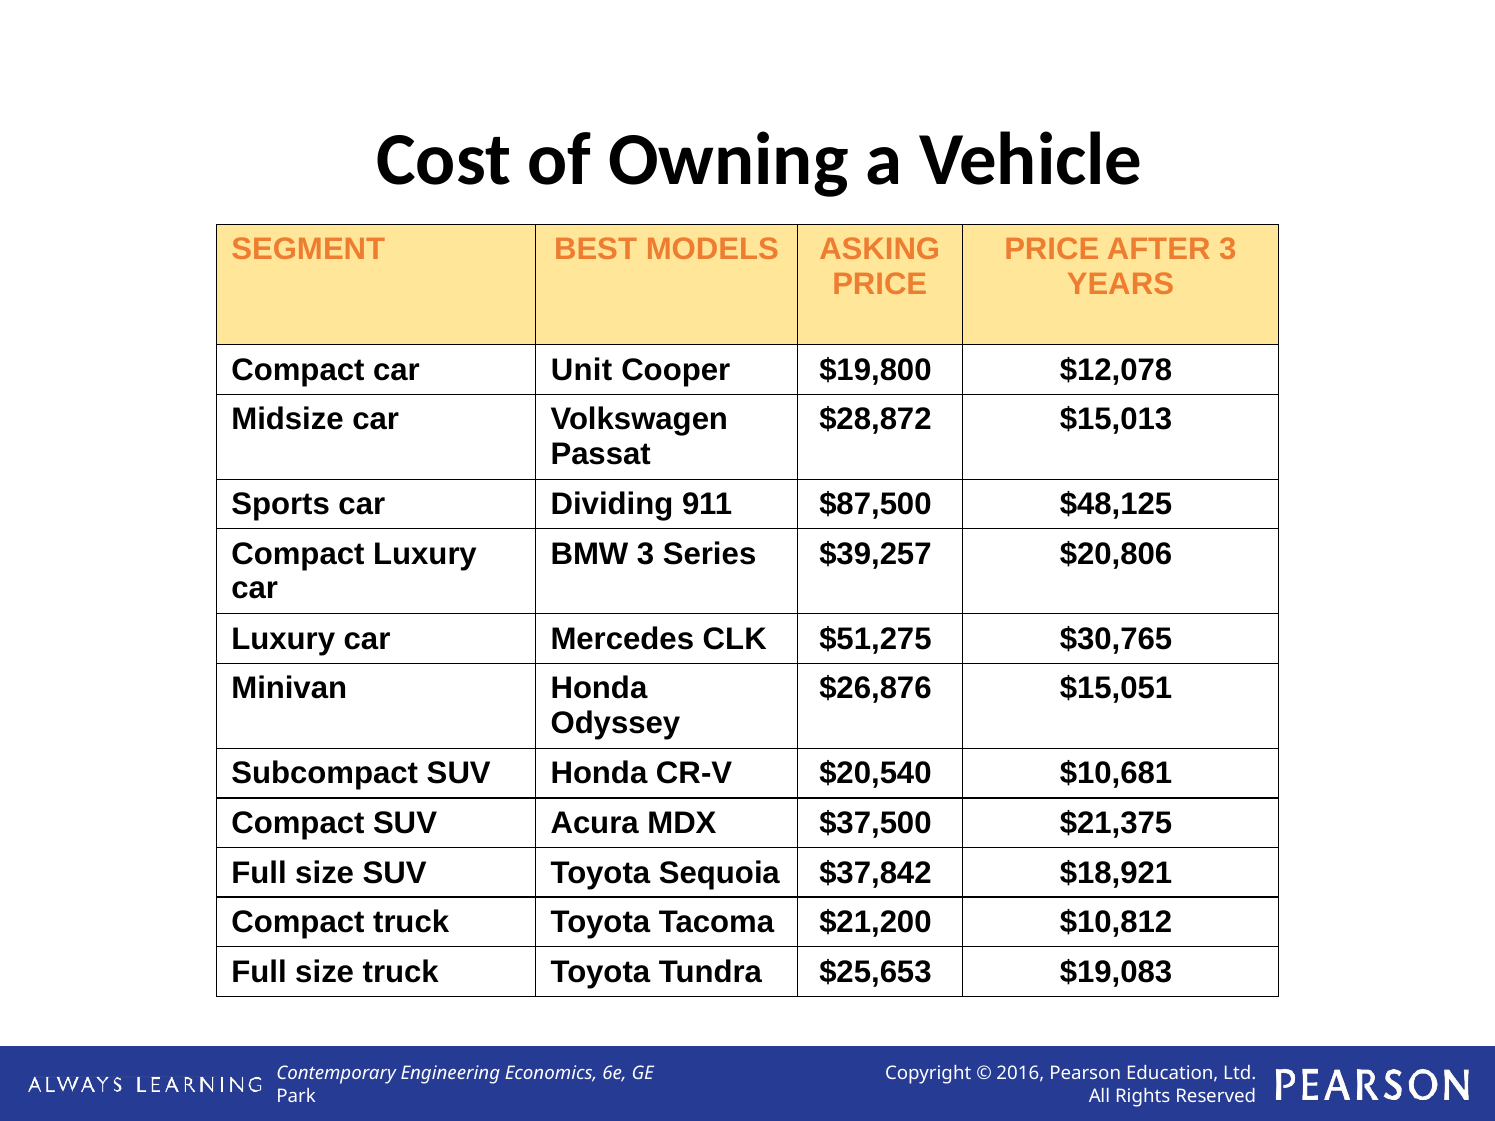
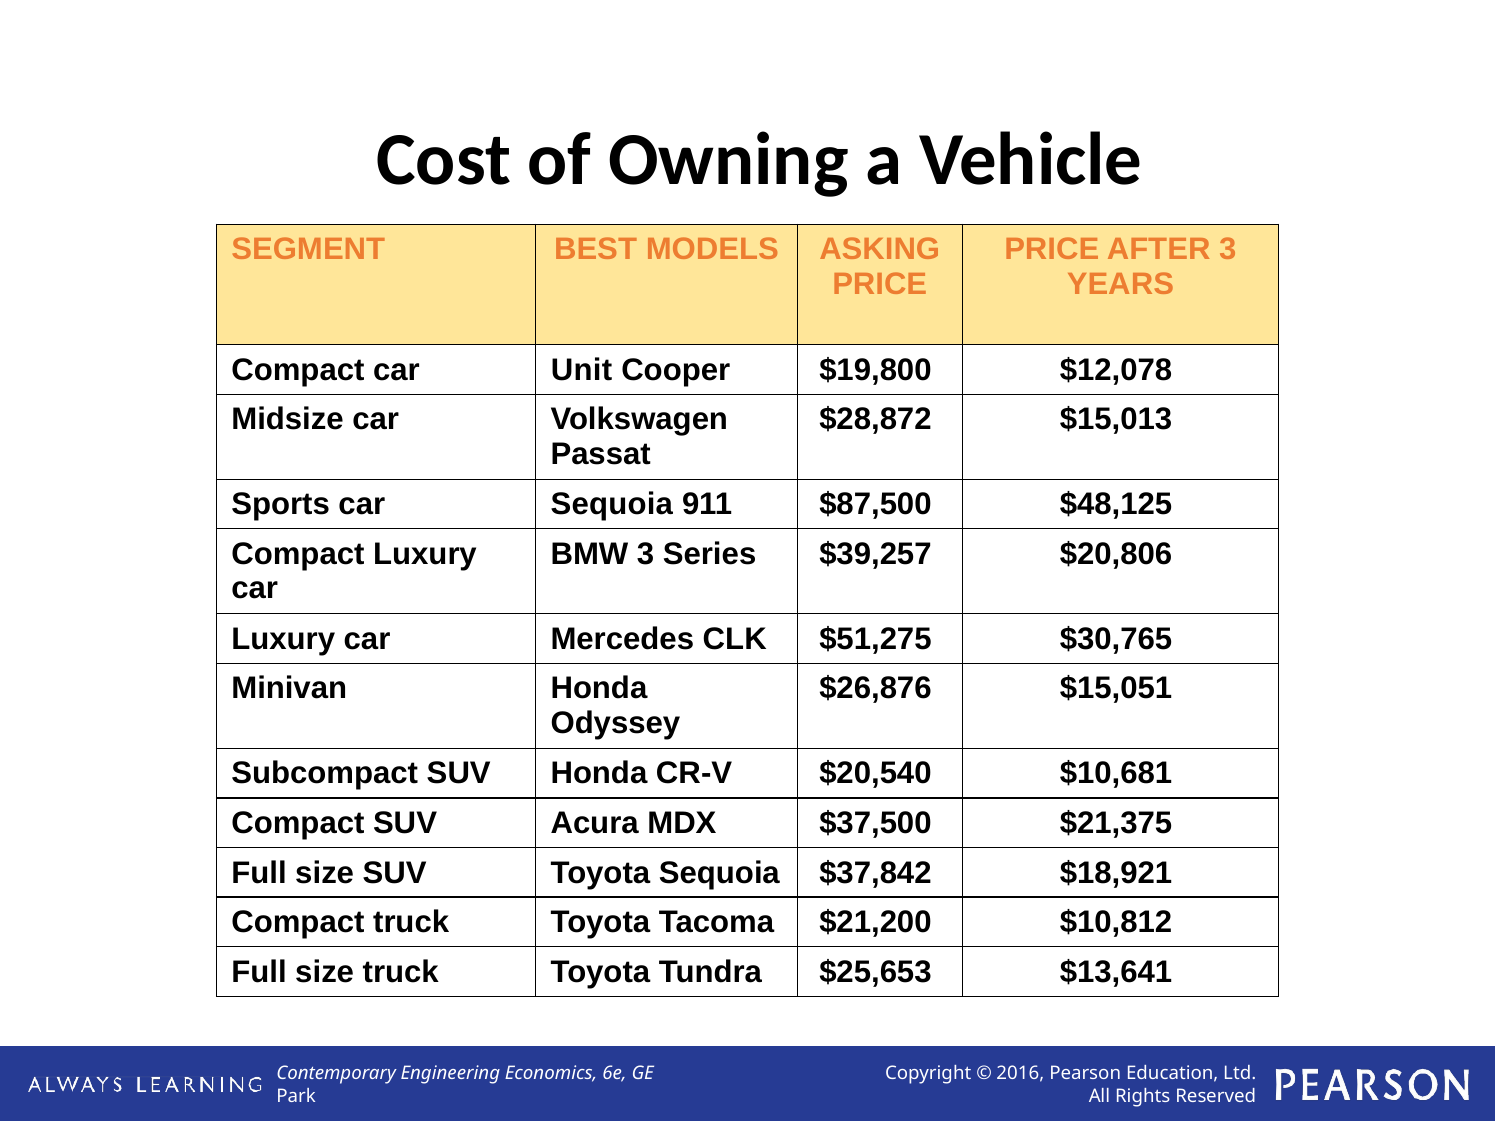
car Dividing: Dividing -> Sequoia (612, 505)
$19,083: $19,083 -> $13,641 (1116, 972)
